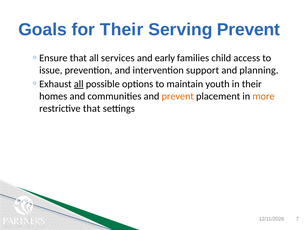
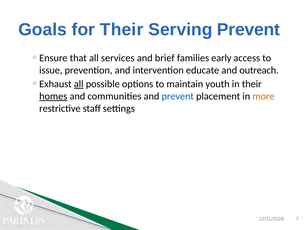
early: early -> brief (165, 58)
child: child -> early (221, 58)
support: support -> educate (203, 70)
planning: planning -> outreach (259, 70)
homes underline: none -> present (53, 96)
prevent colour: orange -> blue (178, 96)
restrictive that: that -> staff (92, 109)
